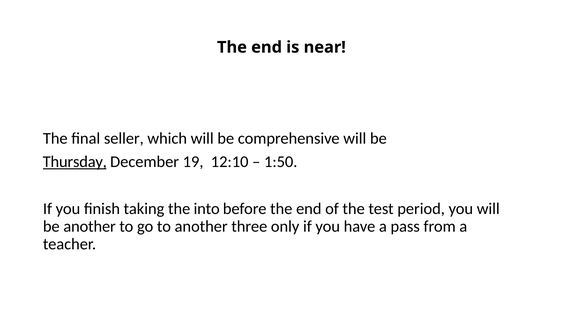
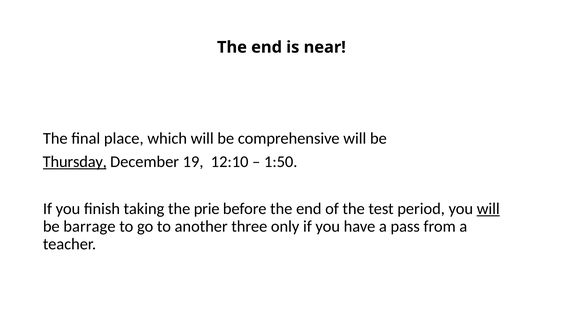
seller: seller -> place (124, 139)
into: into -> prie (207, 209)
will underline: none -> present (488, 209)
be another: another -> barrage (89, 227)
